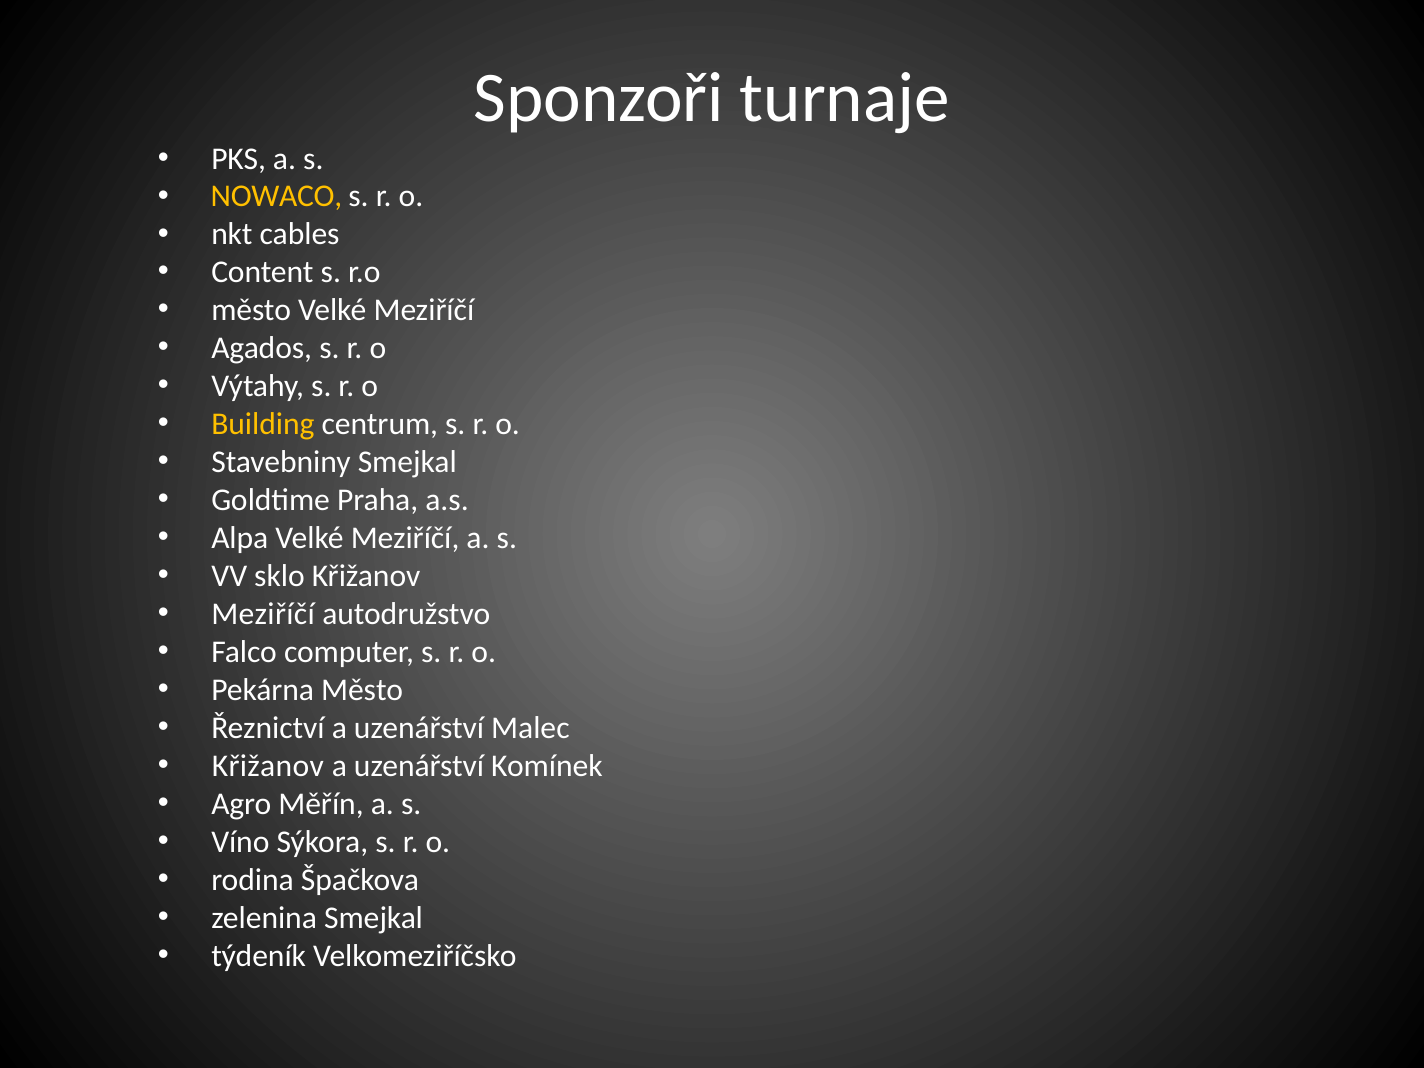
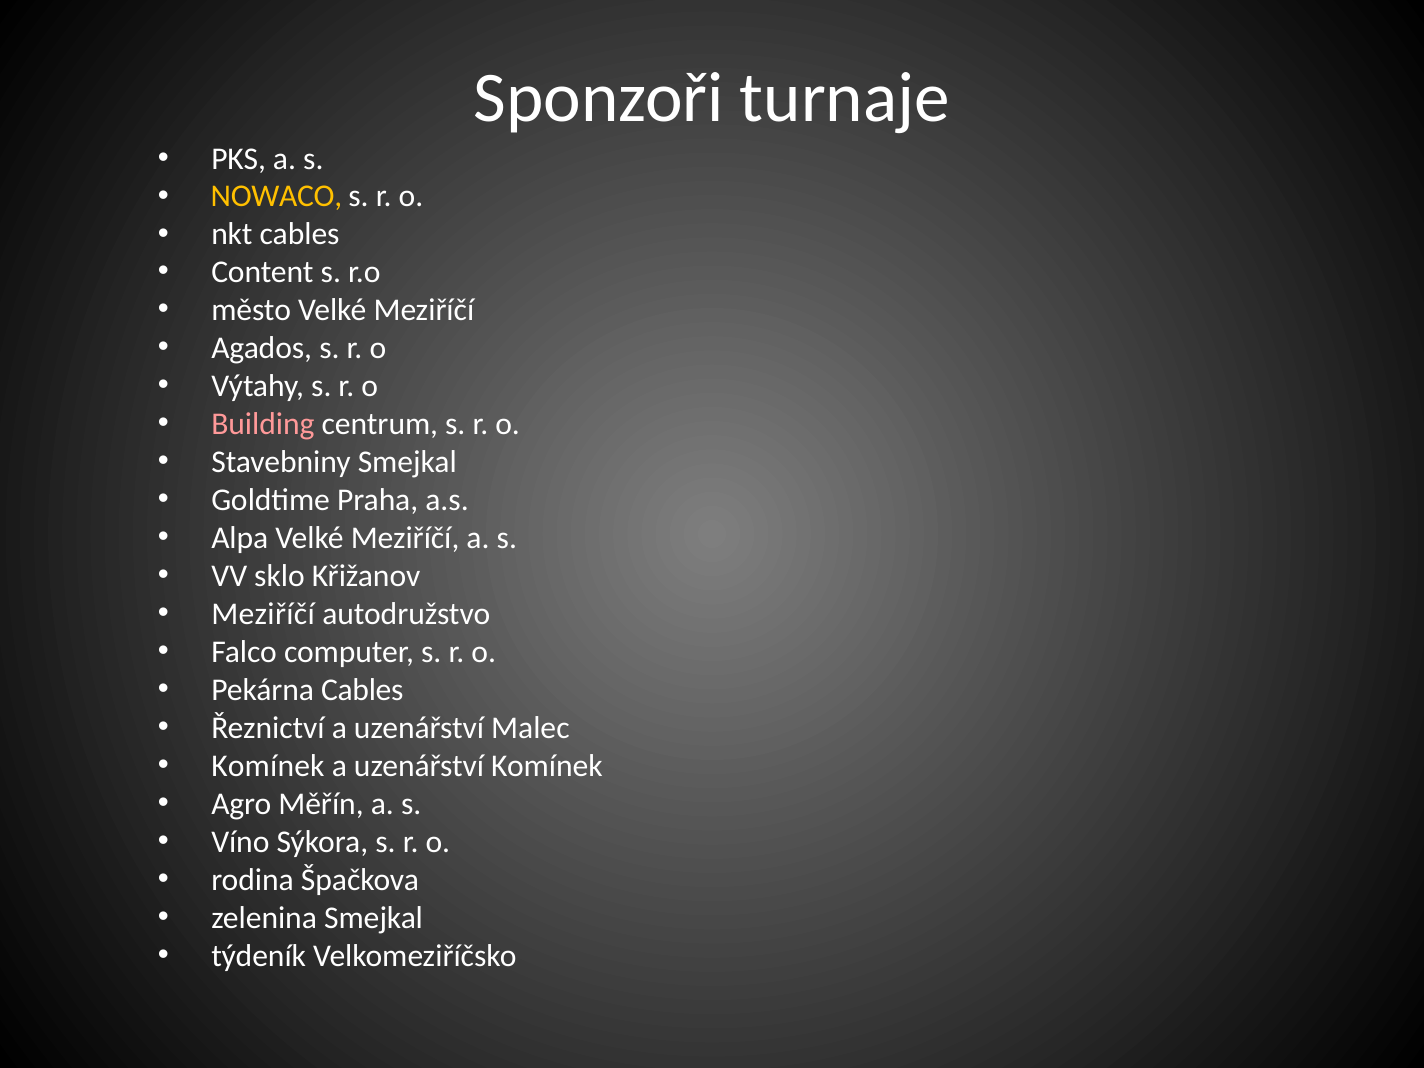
Building colour: yellow -> pink (263, 424)
Pekárna Město: Město -> Cables (362, 690)
Křižanov: Křižanov -> Komínek (268, 766)
